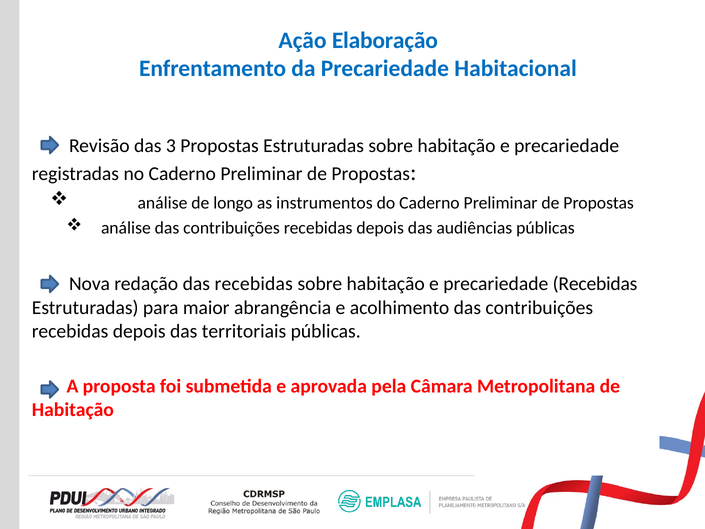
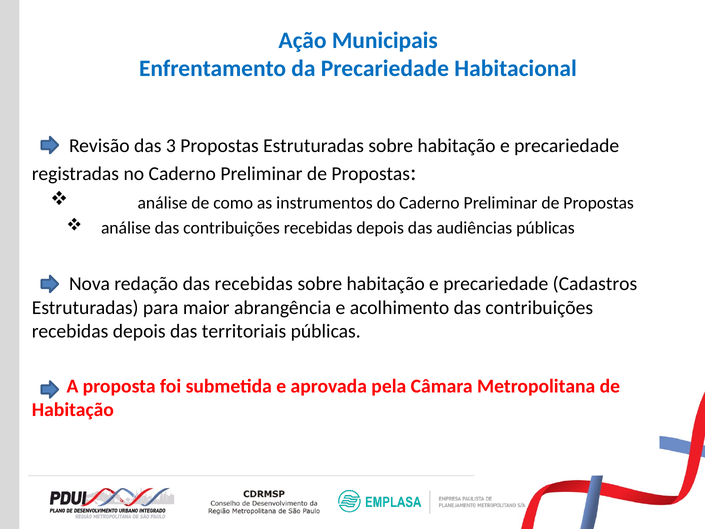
Elaboração: Elaboração -> Municipais (385, 40)
longo: longo -> como (233, 203)
precariedade Recebidas: Recebidas -> Cadastros (595, 283)
